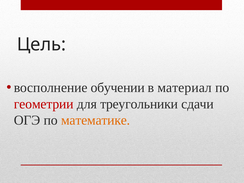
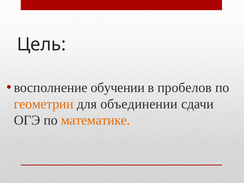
материал: материал -> пробелов (185, 88)
геометрии colour: red -> orange (44, 104)
треугольники: треугольники -> объединении (139, 104)
